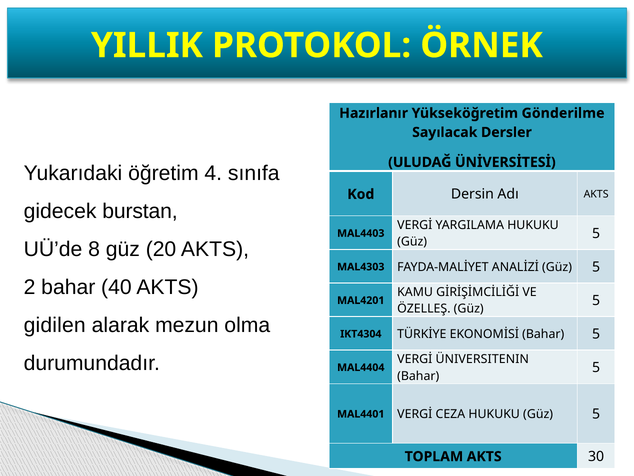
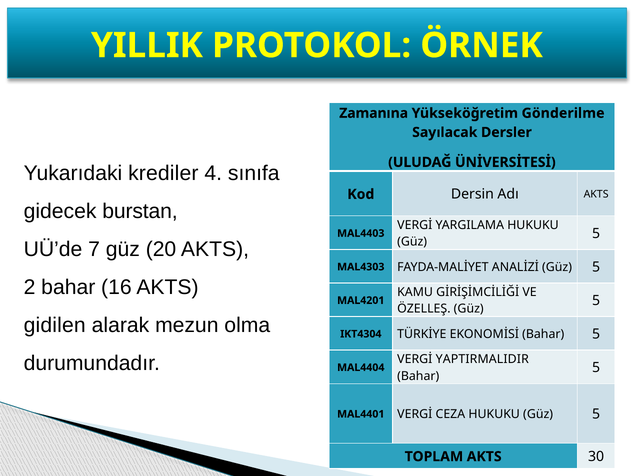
Hazırlanır: Hazırlanır -> Zamanına (374, 113)
öğretim: öğretim -> krediler (163, 173)
8: 8 -> 7 (94, 249)
40: 40 -> 16 (116, 287)
ÜNIVERSITENIN: ÜNIVERSITENIN -> YAPTIRMALIDIR (482, 359)
